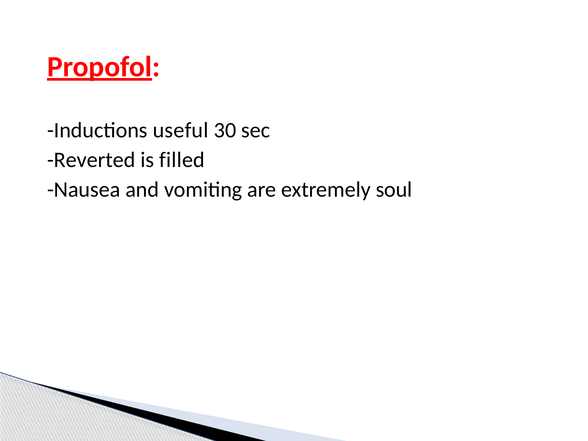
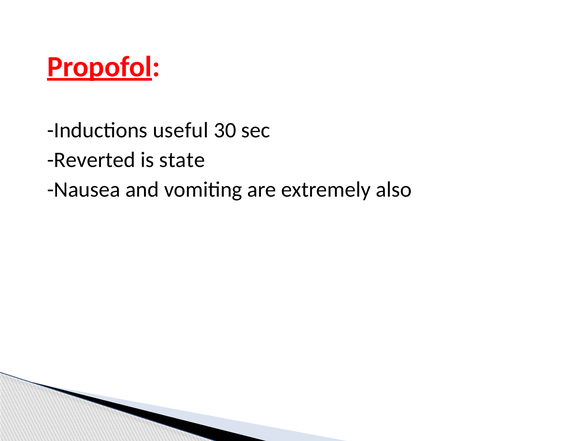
filled: filled -> state (182, 160)
soul: soul -> also (394, 190)
